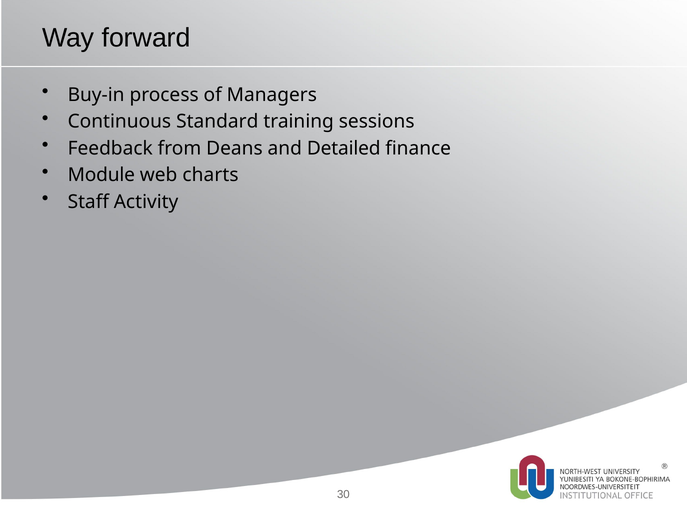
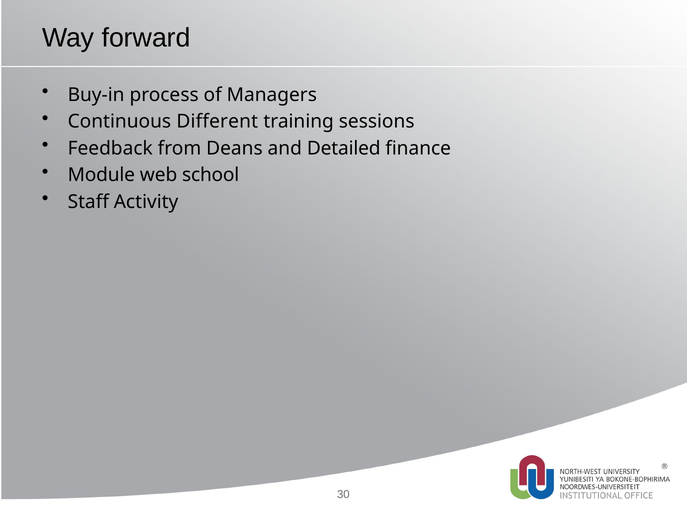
Standard: Standard -> Different (217, 121)
charts: charts -> school (211, 175)
